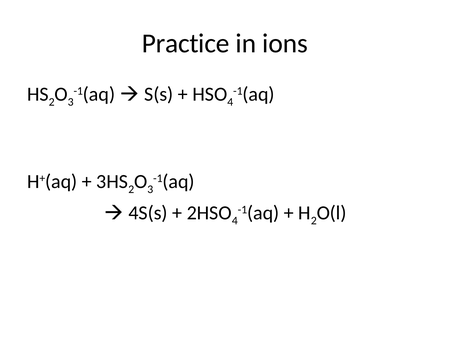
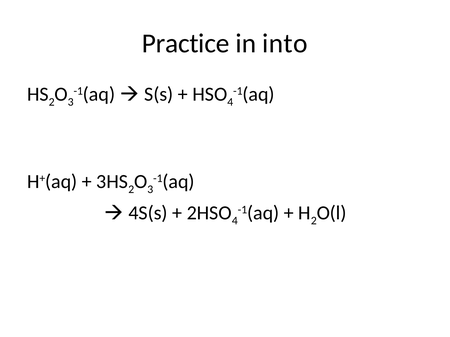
ions: ions -> into (285, 44)
